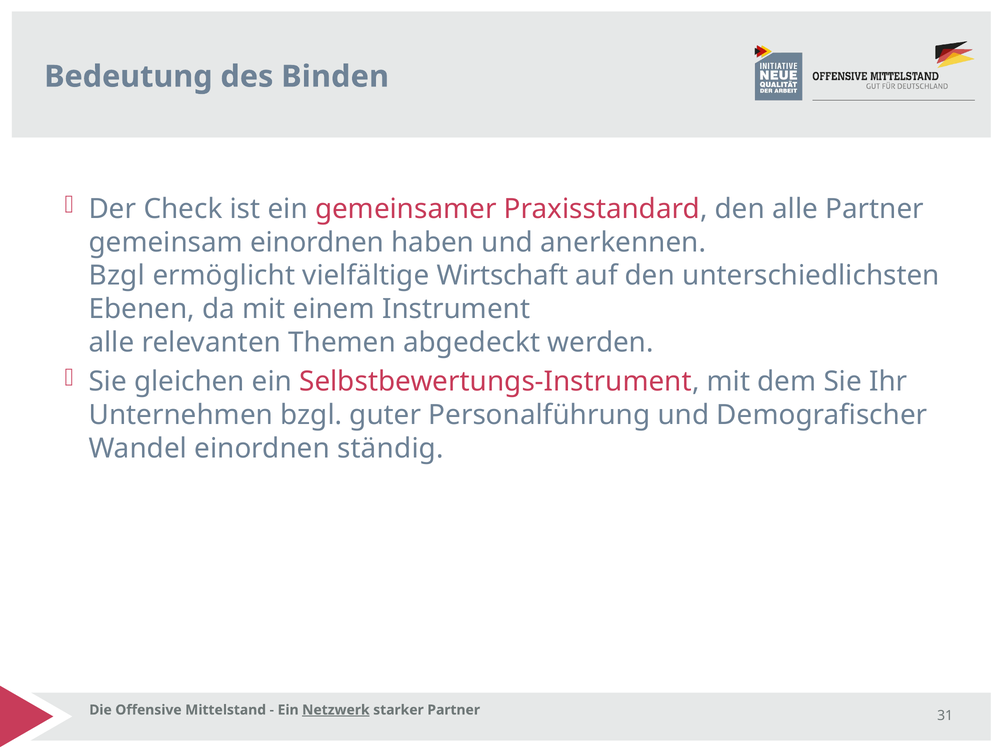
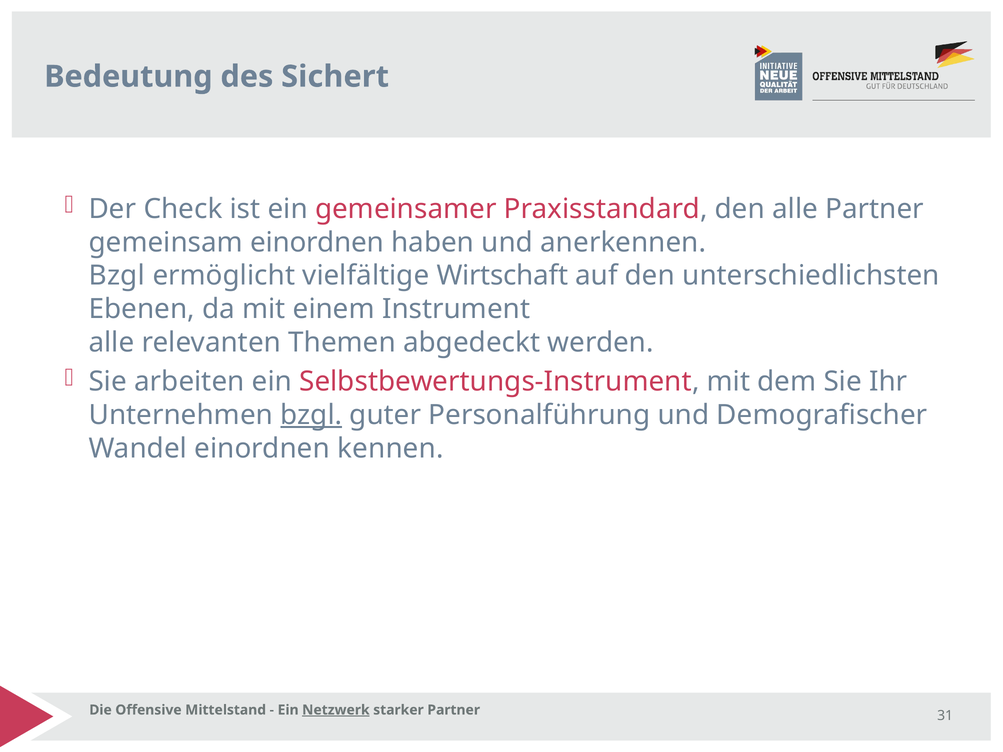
Binden: Binden -> Sichert (335, 77)
gleichen: gleichen -> arbeiten (189, 382)
bzgl underline: none -> present (311, 415)
ständig: ständig -> kennen (390, 449)
